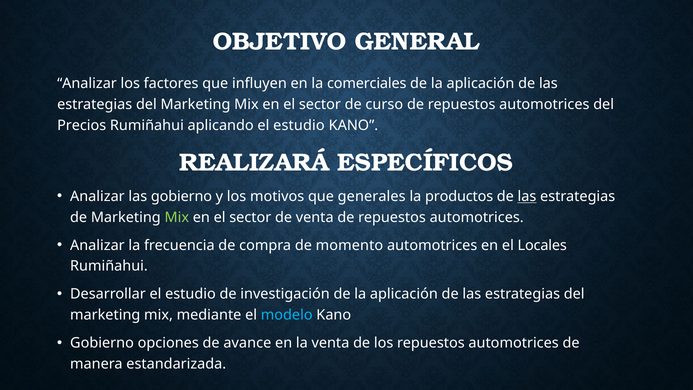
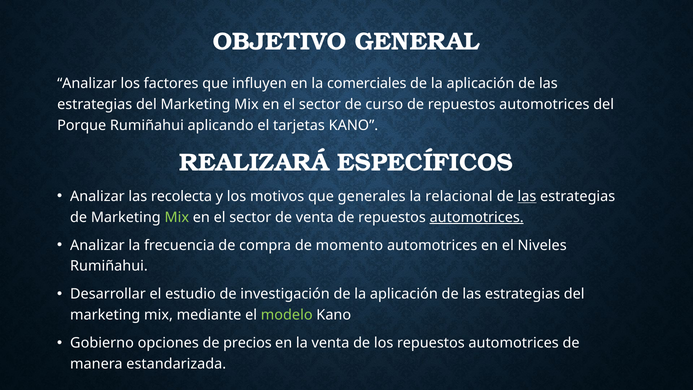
Precios: Precios -> Porque (82, 125)
aplicando el estudio: estudio -> tarjetas (299, 125)
las gobierno: gobierno -> recolecta (181, 196)
productos: productos -> relacional (459, 196)
automotrices underline: none -> present (477, 217)
Locales: Locales -> Niveles (542, 245)
modelo colour: light blue -> light green (287, 315)
avance: avance -> precios (247, 343)
